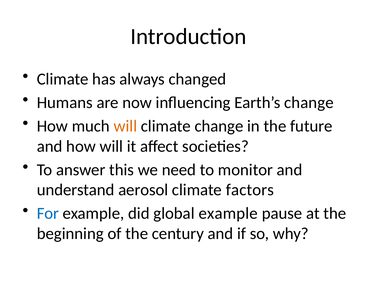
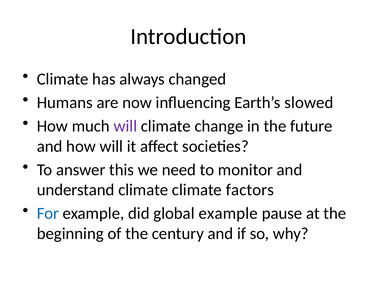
Earth’s change: change -> slowed (309, 103)
will colour: orange -> purple (125, 126)
understand aerosol: aerosol -> climate (143, 190)
